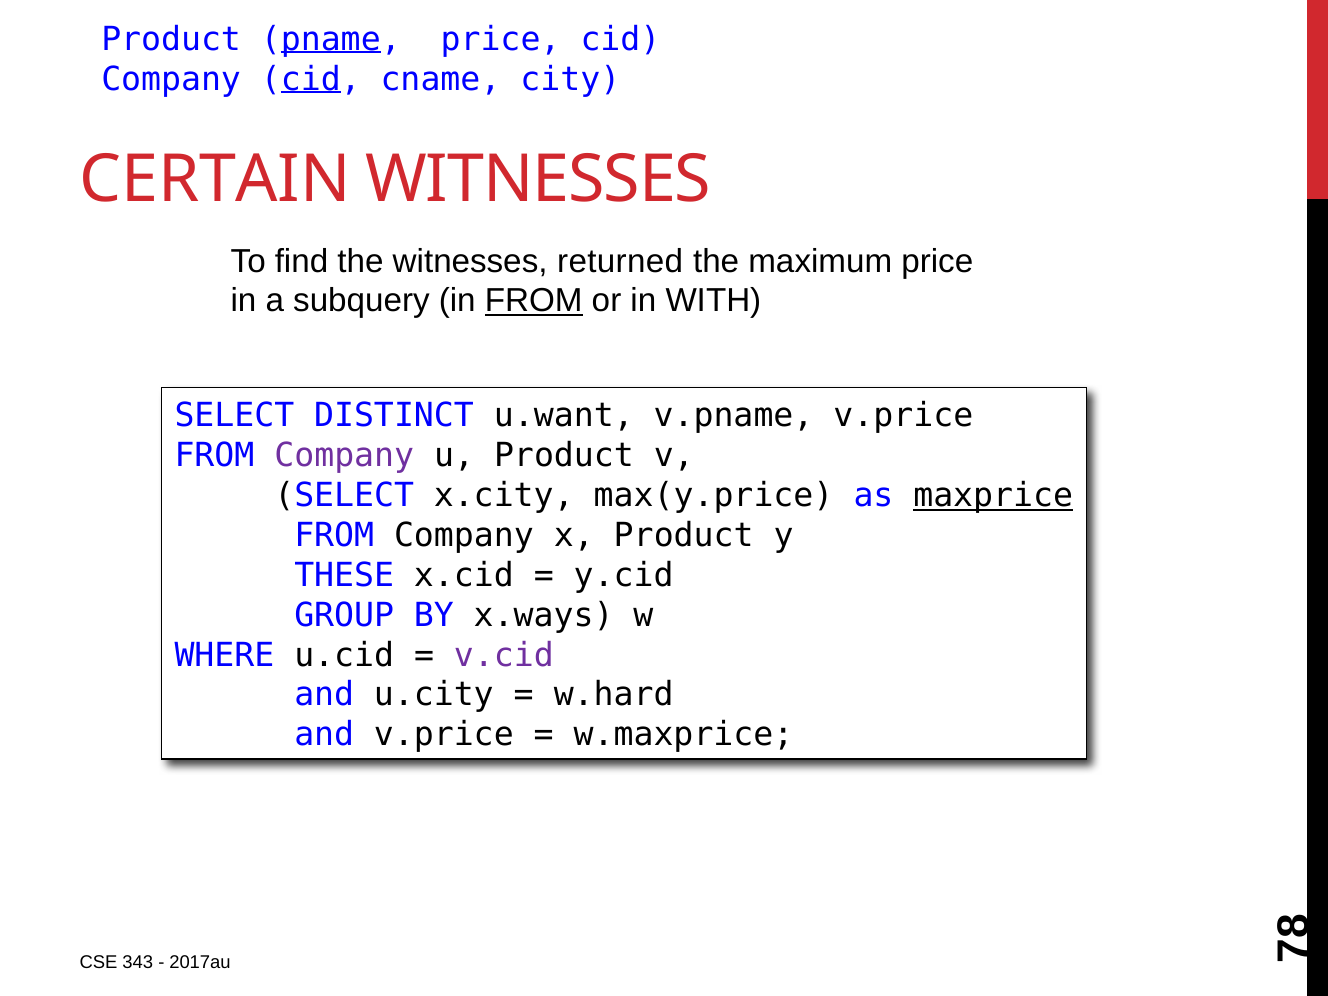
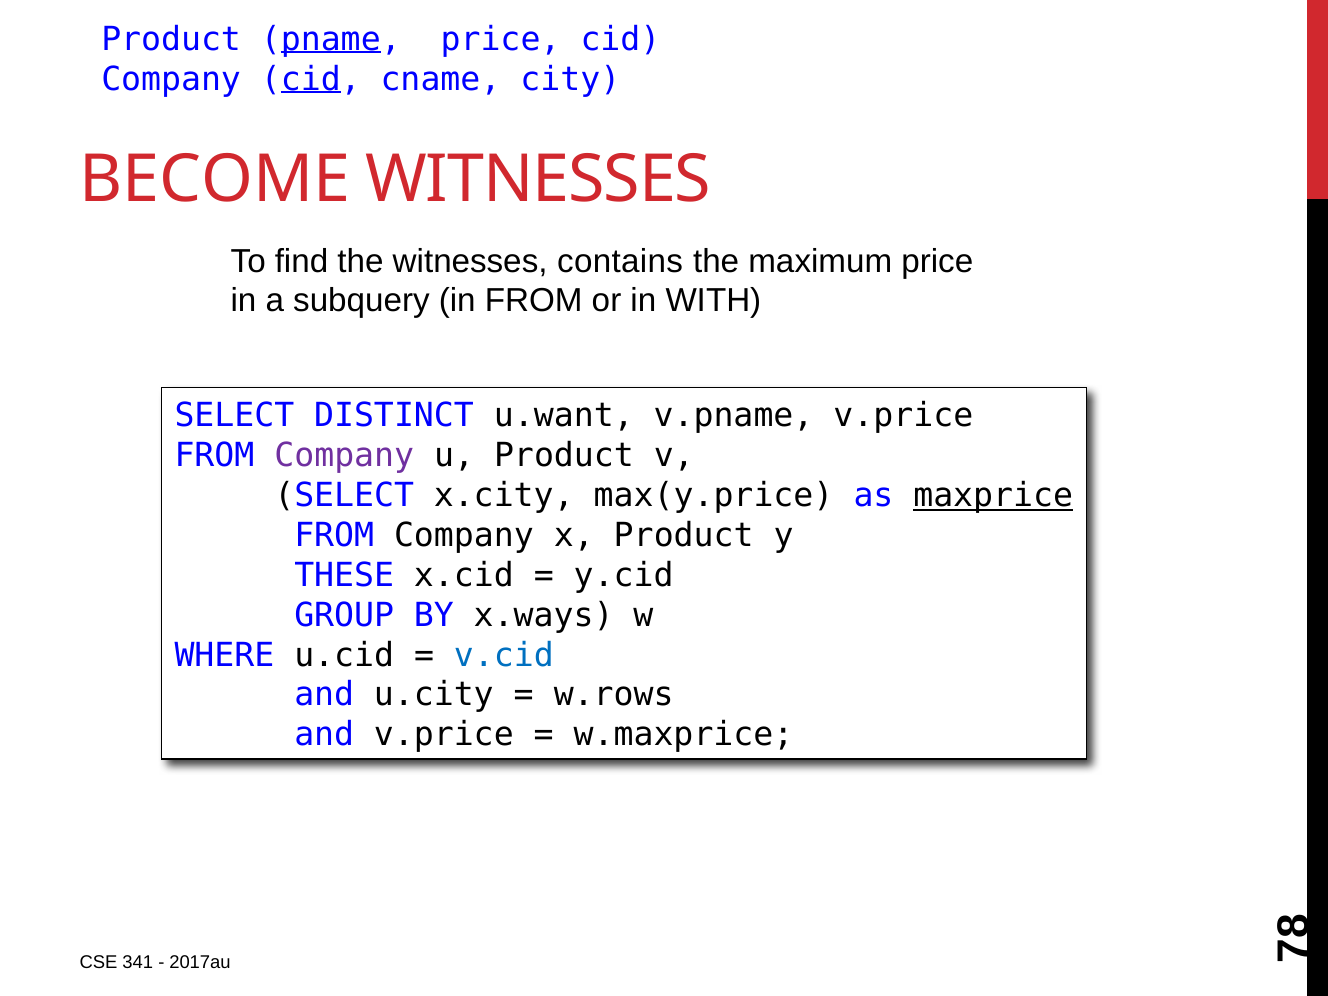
CERTAIN: CERTAIN -> BECOME (215, 179)
returned: returned -> contains (620, 261)
FROM underline: present -> none (534, 301)
v.cid colour: purple -> blue (504, 655)
w.hard: w.hard -> w.rows (614, 695)
343: 343 -> 341 (138, 962)
